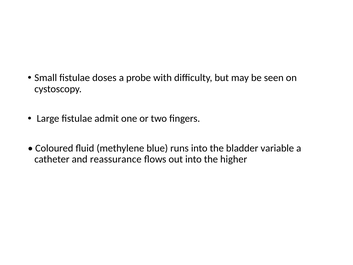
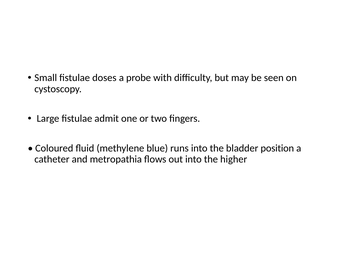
variable: variable -> position (277, 148)
reassurance: reassurance -> metropathia (116, 159)
